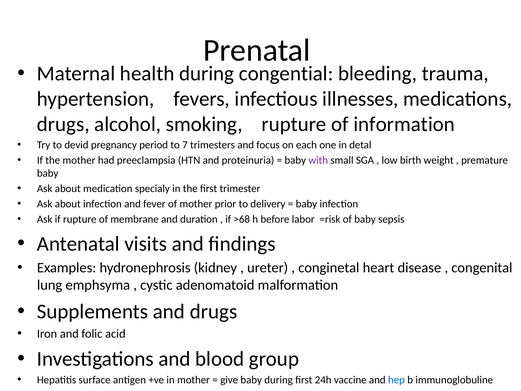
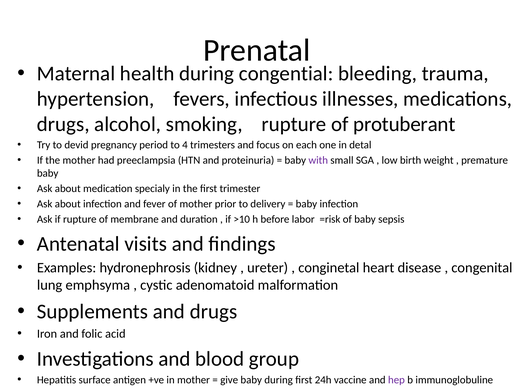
information: information -> protuberant (404, 124)
7: 7 -> 4 (185, 145)
>68: >68 -> >10 (242, 219)
hep colour: blue -> purple (396, 380)
